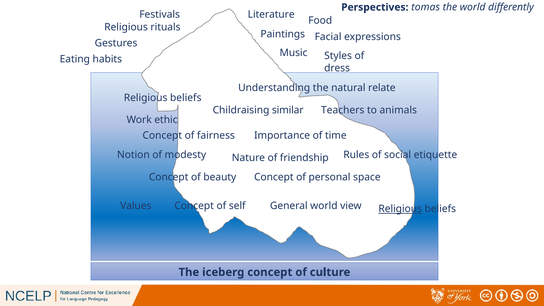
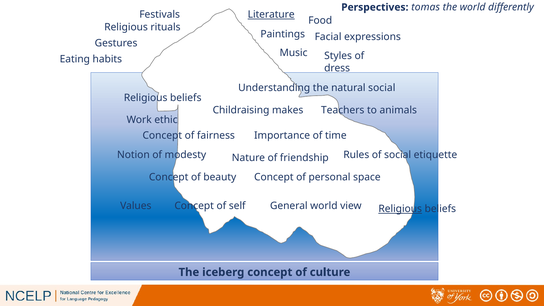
Literature underline: none -> present (271, 14)
natural relate: relate -> social (382, 88)
similar: similar -> makes (288, 110)
